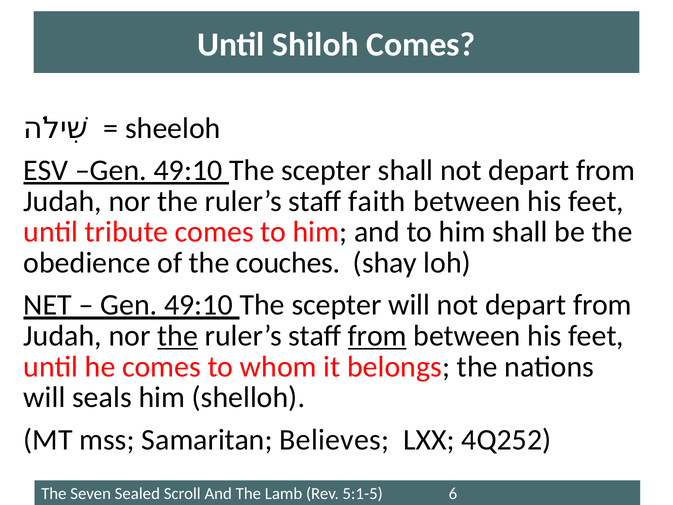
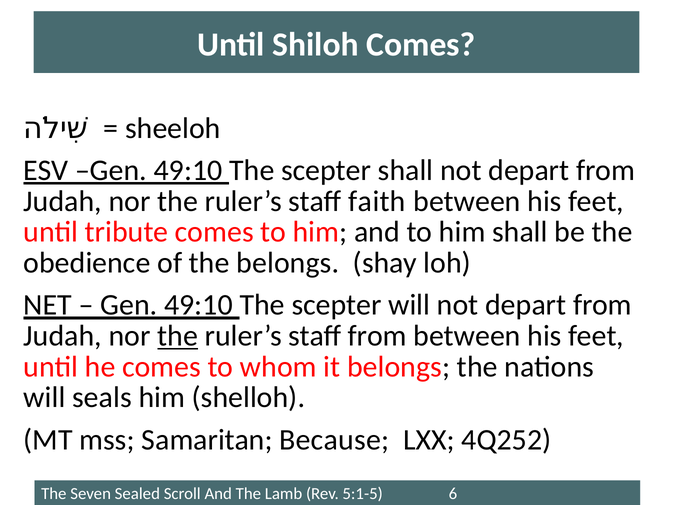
the couches: couches -> belongs (288, 263)
from underline: present -> none (377, 336)
Believes: Believes -> Because (334, 439)
